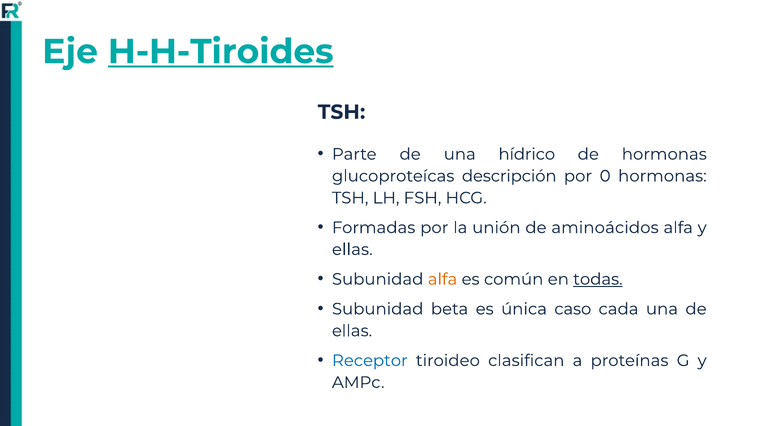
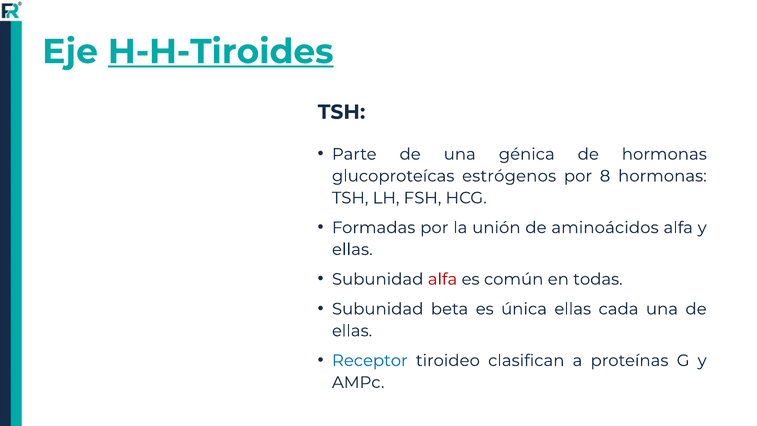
hídrico: hídrico -> génica (527, 154)
descripción: descripción -> estrógenos (509, 176)
0: 0 -> 8 (605, 176)
alfa colour: orange -> red (443, 279)
todas underline: present -> none (598, 279)
única caso: caso -> ellas (573, 309)
